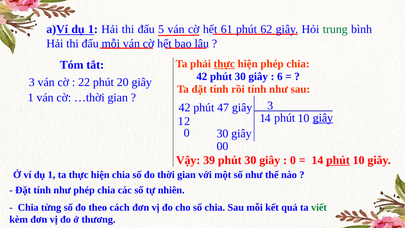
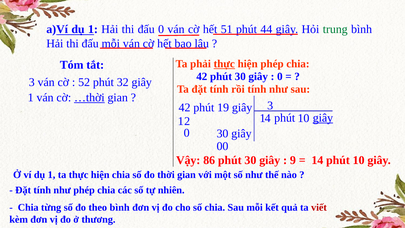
đấu 5: 5 -> 0 (161, 29)
61: 61 -> 51 (227, 29)
62: 62 -> 44 (266, 29)
6: 6 -> 0 (280, 77)
22: 22 -> 52 (84, 82)
20: 20 -> 32 (123, 82)
…thời underline: none -> present (89, 97)
47: 47 -> 19 (223, 108)
39: 39 -> 86 (209, 160)
0: 0 -> 9 (293, 160)
phút underline: present -> none (338, 160)
theo cách: cách -> bình (120, 207)
viết colour: green -> red (319, 207)
